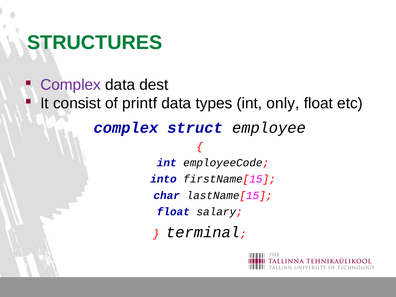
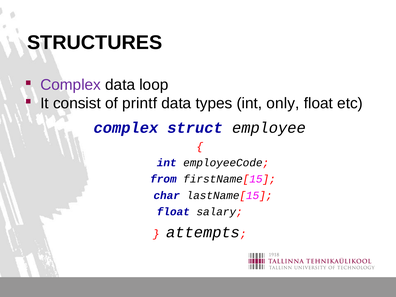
STRUCTURES colour: green -> black (95, 43)
dest: dest -> loop (154, 85)
into: into -> from (163, 179)
terminal: terminal -> attempts (203, 232)
